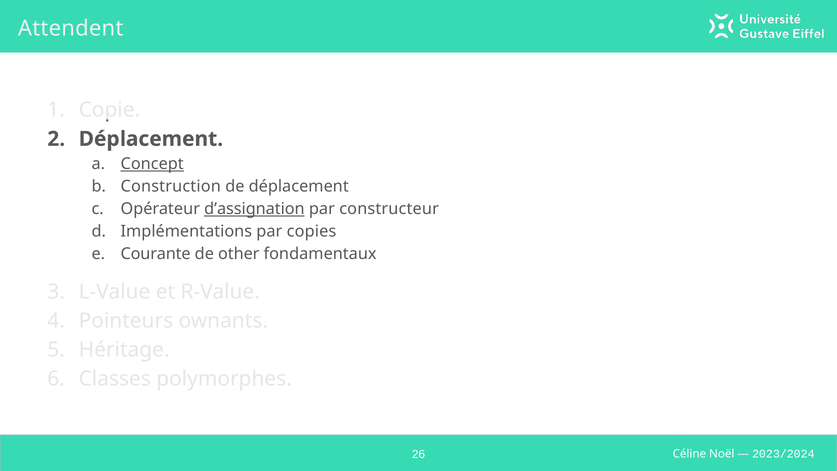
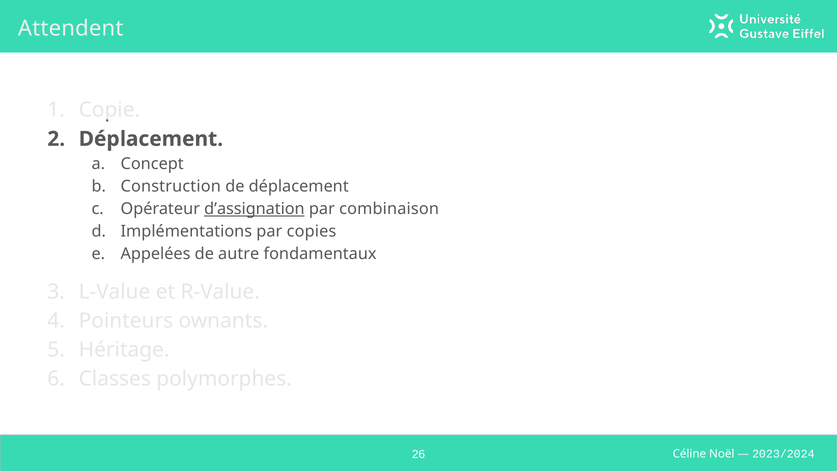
Concept underline: present -> none (152, 164)
constructeur: constructeur -> combinaison (389, 209)
Courante: Courante -> Appelées (155, 254)
other: other -> autre (239, 254)
